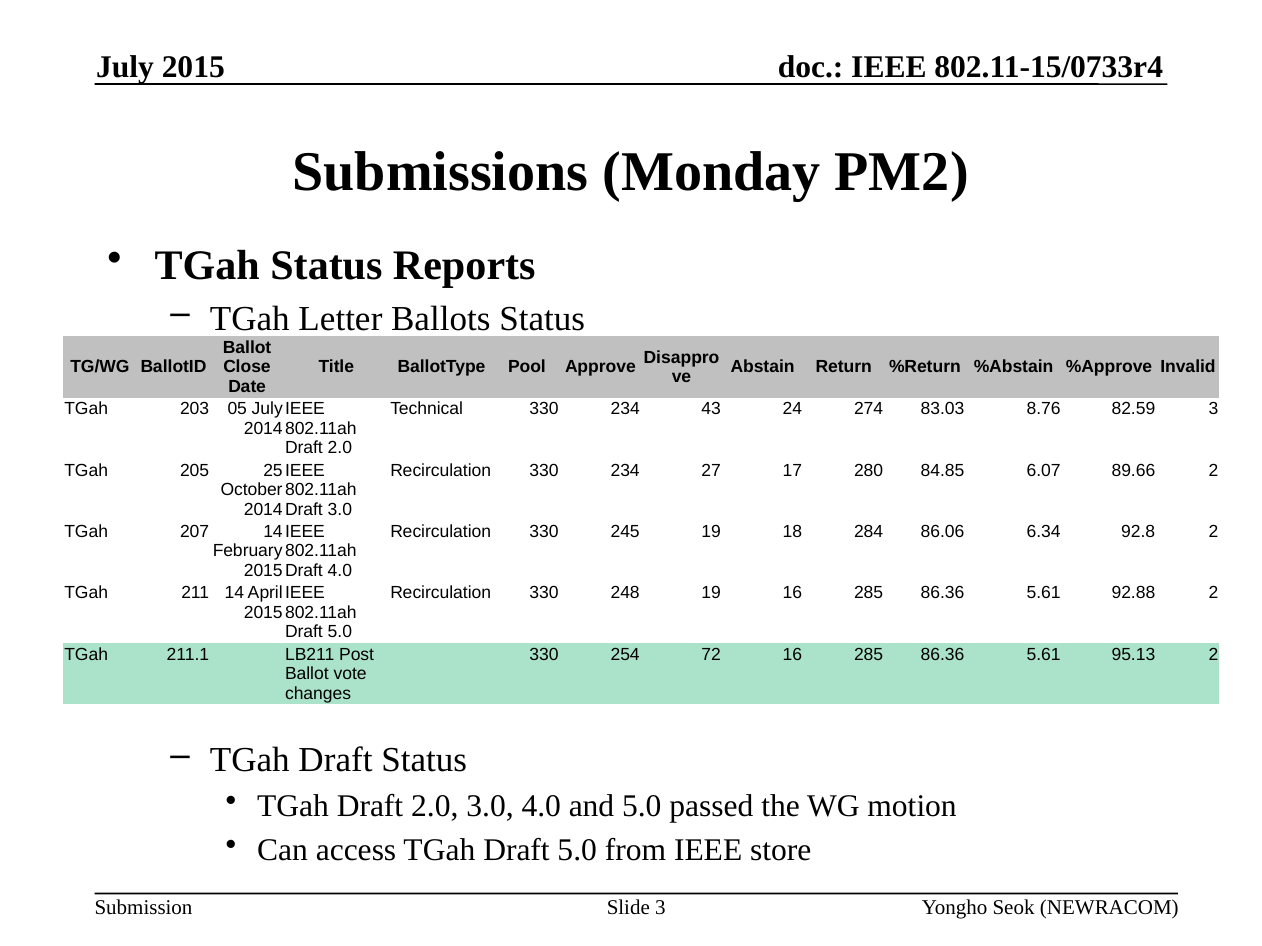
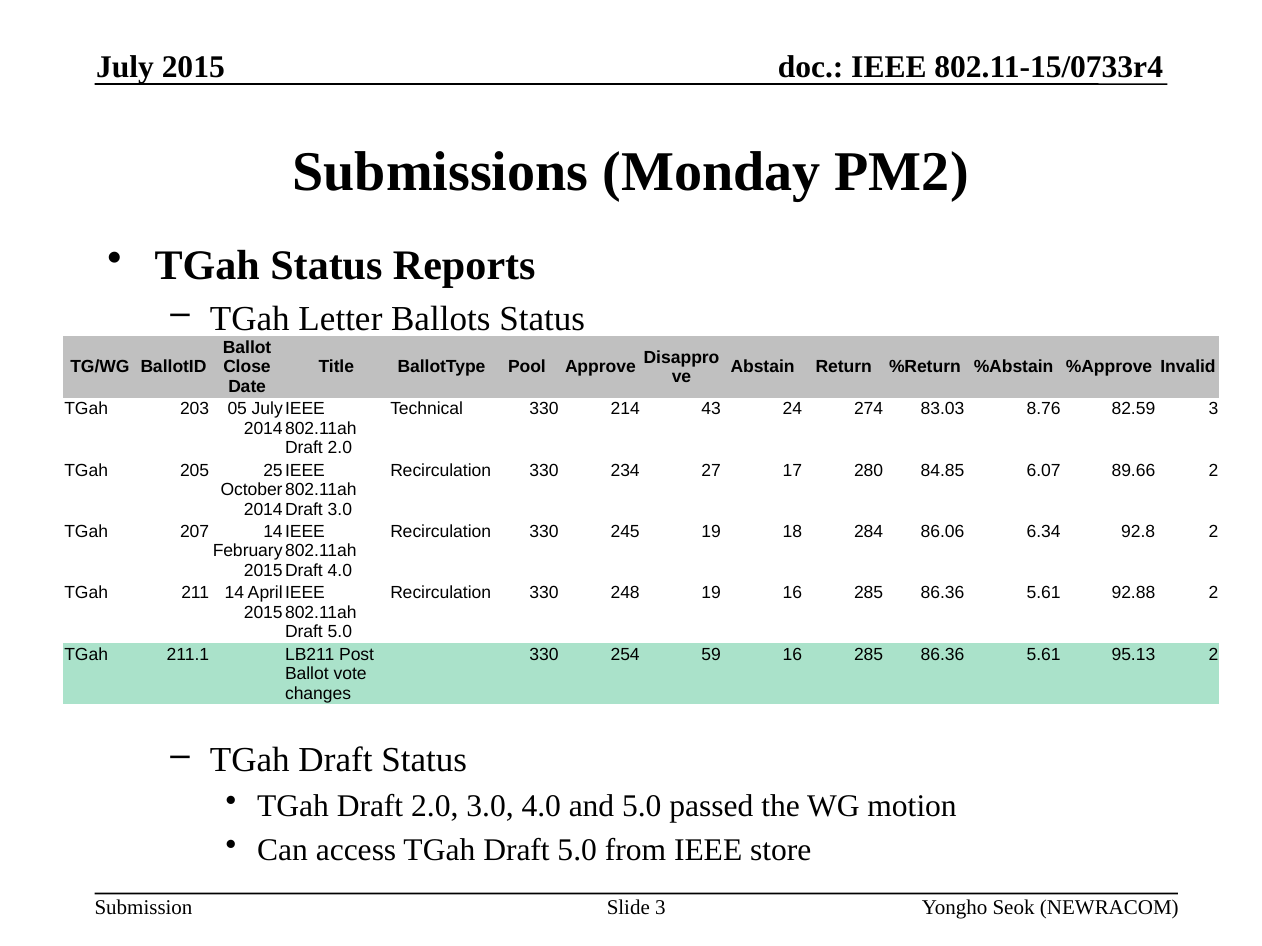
Technical 330 234: 234 -> 214 (625, 409)
72: 72 -> 59 (711, 655)
